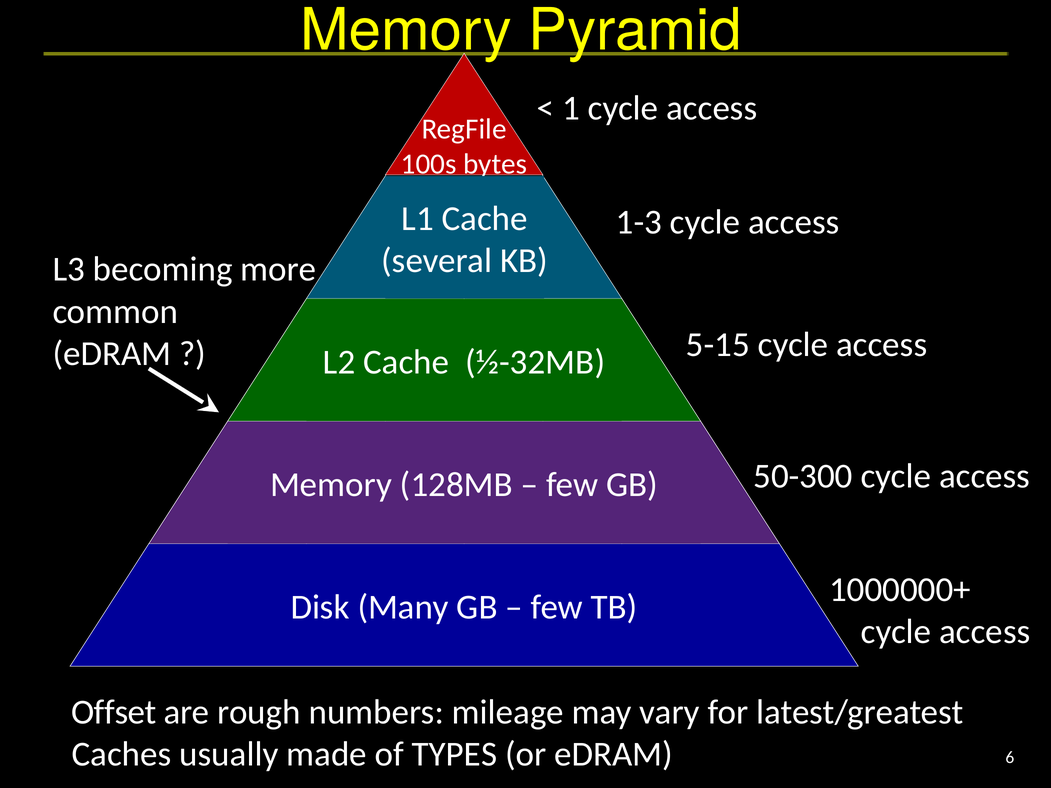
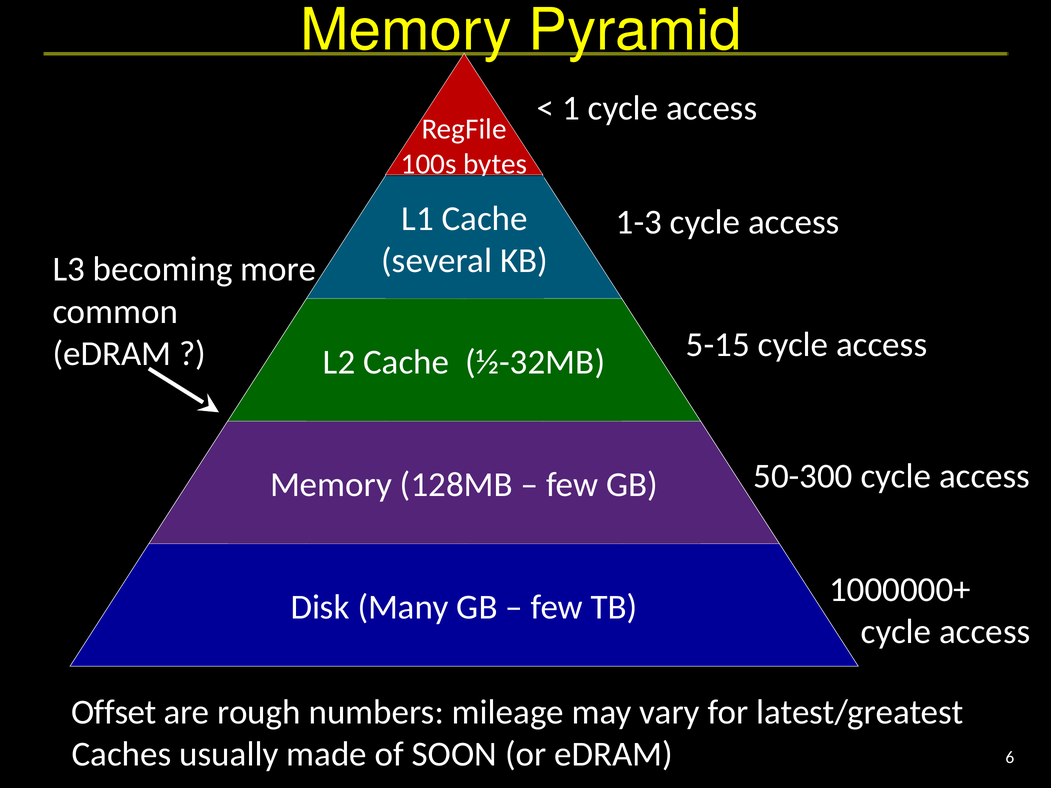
TYPES: TYPES -> SOON (454, 755)
